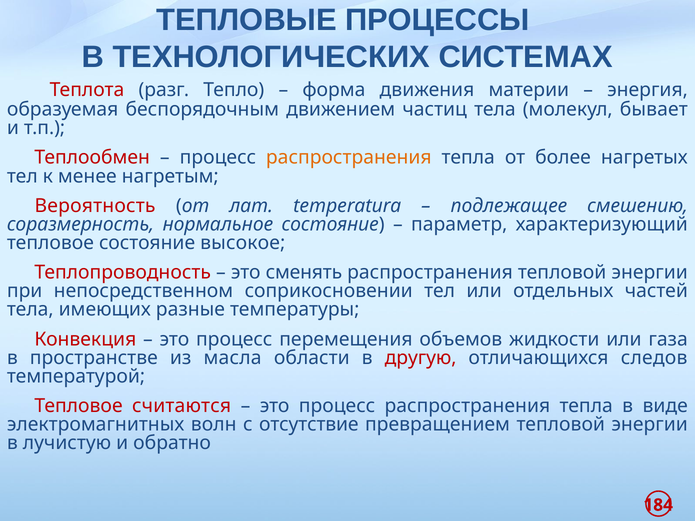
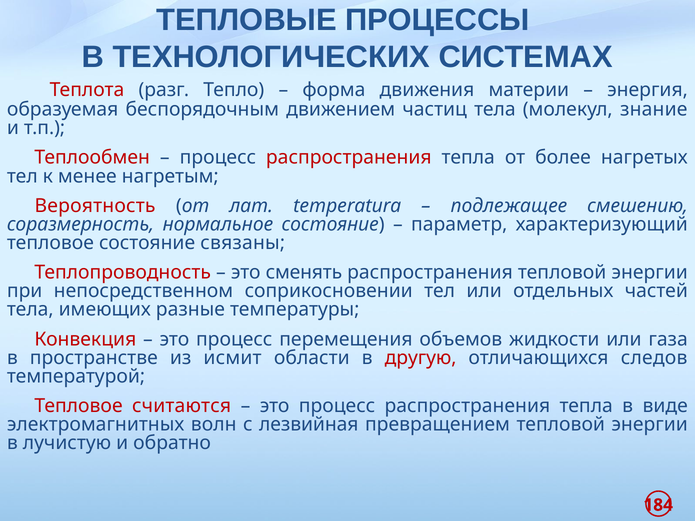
бывает: бывает -> знание (654, 109)
распространения colour: orange -> red (349, 158)
высокое: высокое -> связаны (243, 243)
масла: масла -> исмит (233, 358)
отсутствие: отсутствие -> лезвийная (309, 425)
